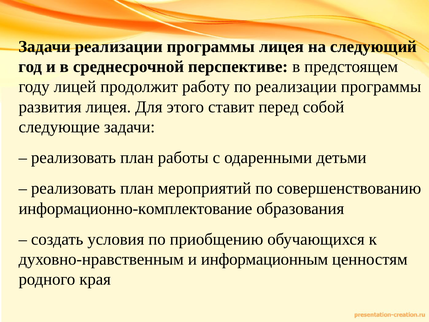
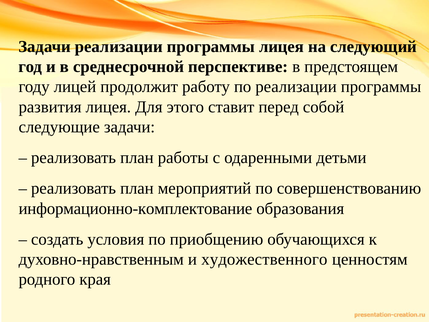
информационным: информационным -> художественного (264, 259)
